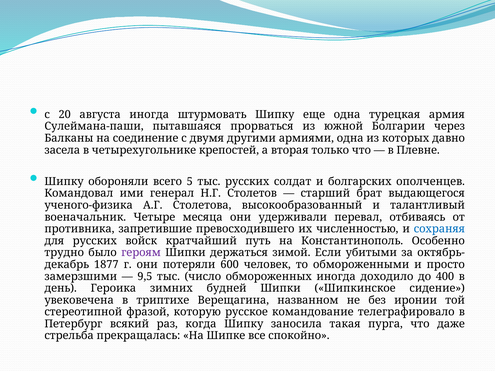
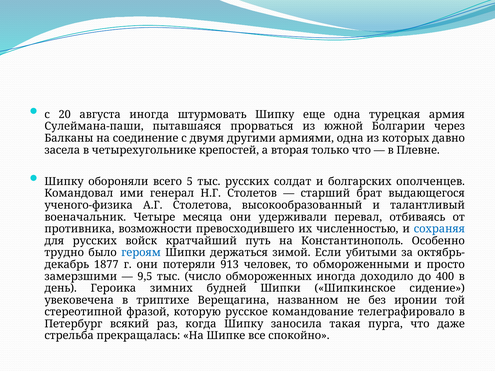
запретившие: запретившие -> возможности (155, 229)
героям colour: purple -> blue (141, 253)
600: 600 -> 913 (230, 265)
